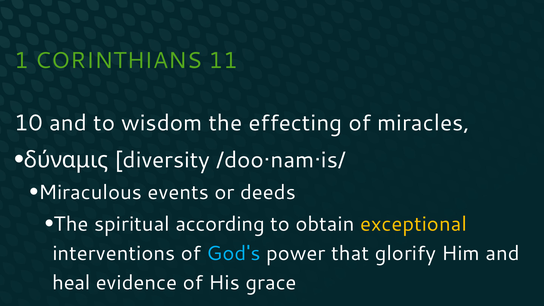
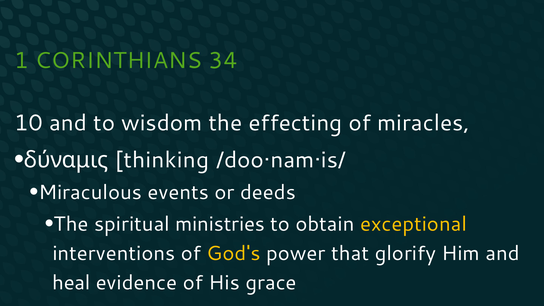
11: 11 -> 34 (223, 60)
diversity: diversity -> thinking (162, 160)
according: according -> ministries (220, 224)
God's colour: light blue -> yellow (234, 253)
